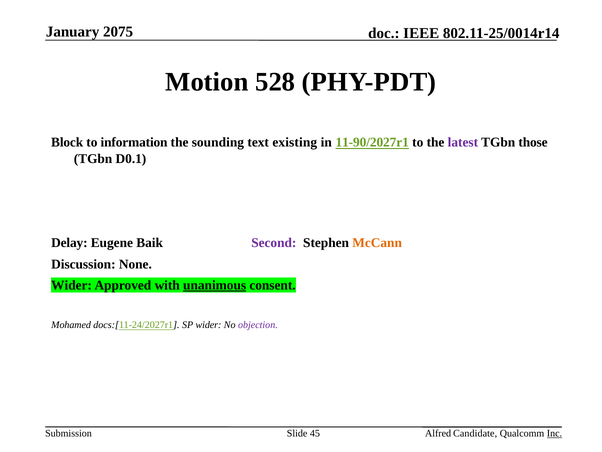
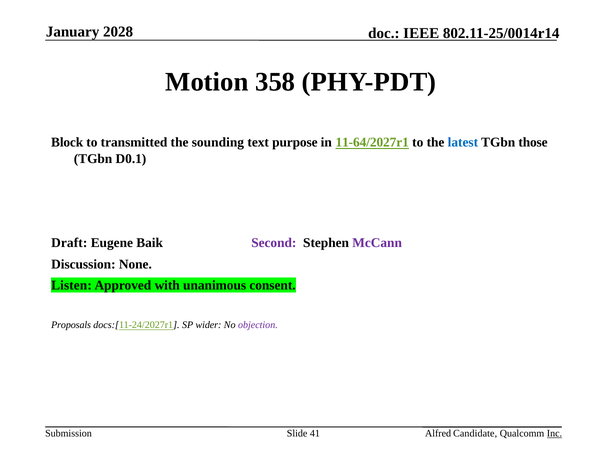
2075: 2075 -> 2028 (118, 32)
528: 528 -> 358 (275, 82)
information: information -> transmitted (134, 142)
existing: existing -> purpose (295, 142)
11-90/2027r1: 11-90/2027r1 -> 11-64/2027r1 (372, 142)
latest colour: purple -> blue (463, 142)
Delay: Delay -> Draft (69, 243)
McCann colour: orange -> purple (377, 243)
Wider: Wider -> Listen (72, 285)
unanimous underline: present -> none (215, 285)
Mohamed: Mohamed -> Proposals (71, 325)
45: 45 -> 41 (315, 433)
